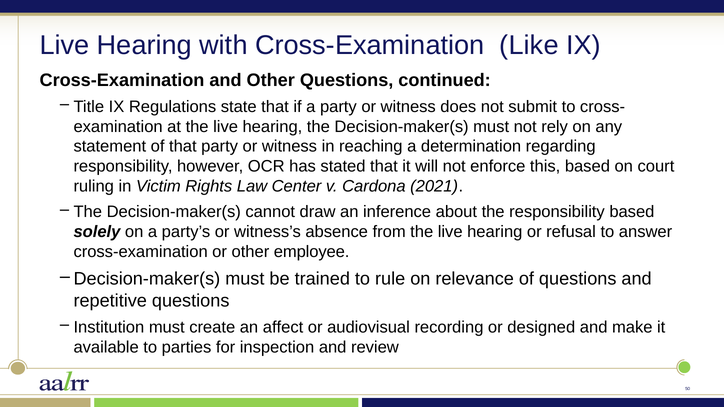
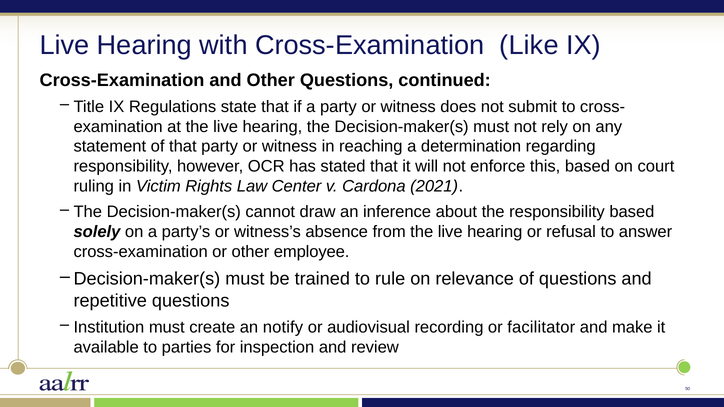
affect: affect -> notify (283, 327)
designed: designed -> facilitator (541, 327)
